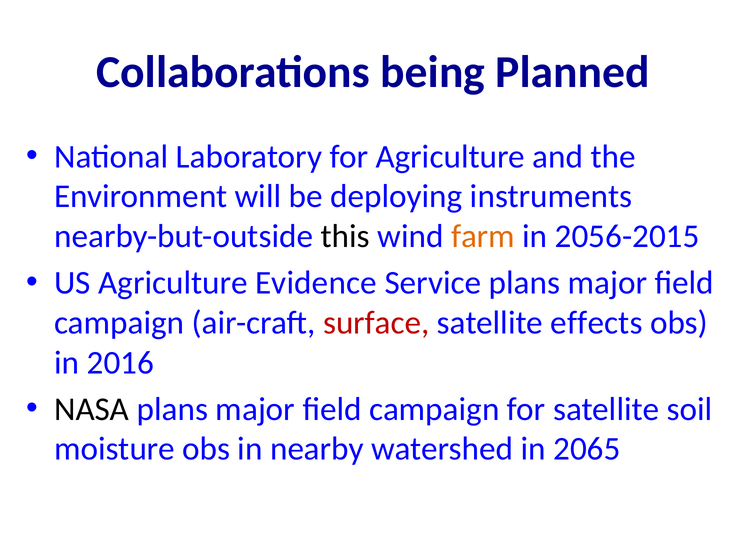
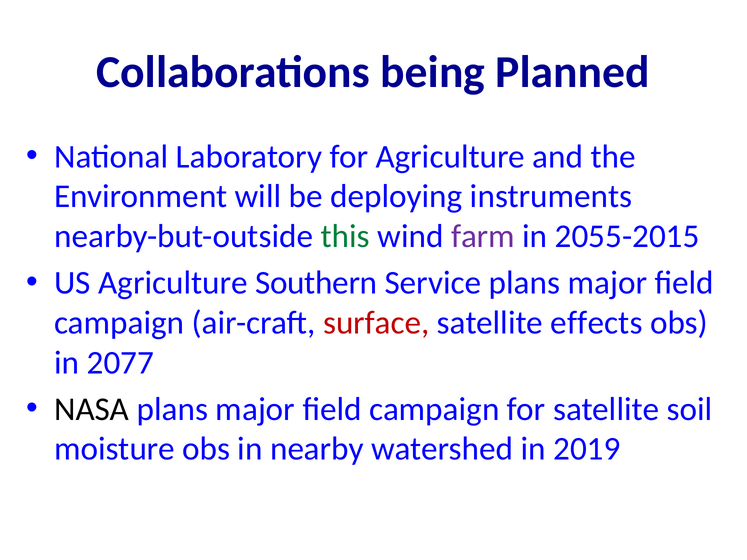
this colour: black -> green (345, 236)
farm colour: orange -> purple (483, 236)
2056-2015: 2056-2015 -> 2055-2015 (627, 236)
Evidence: Evidence -> Southern (316, 283)
2016: 2016 -> 2077 (120, 363)
2065: 2065 -> 2019 (587, 449)
